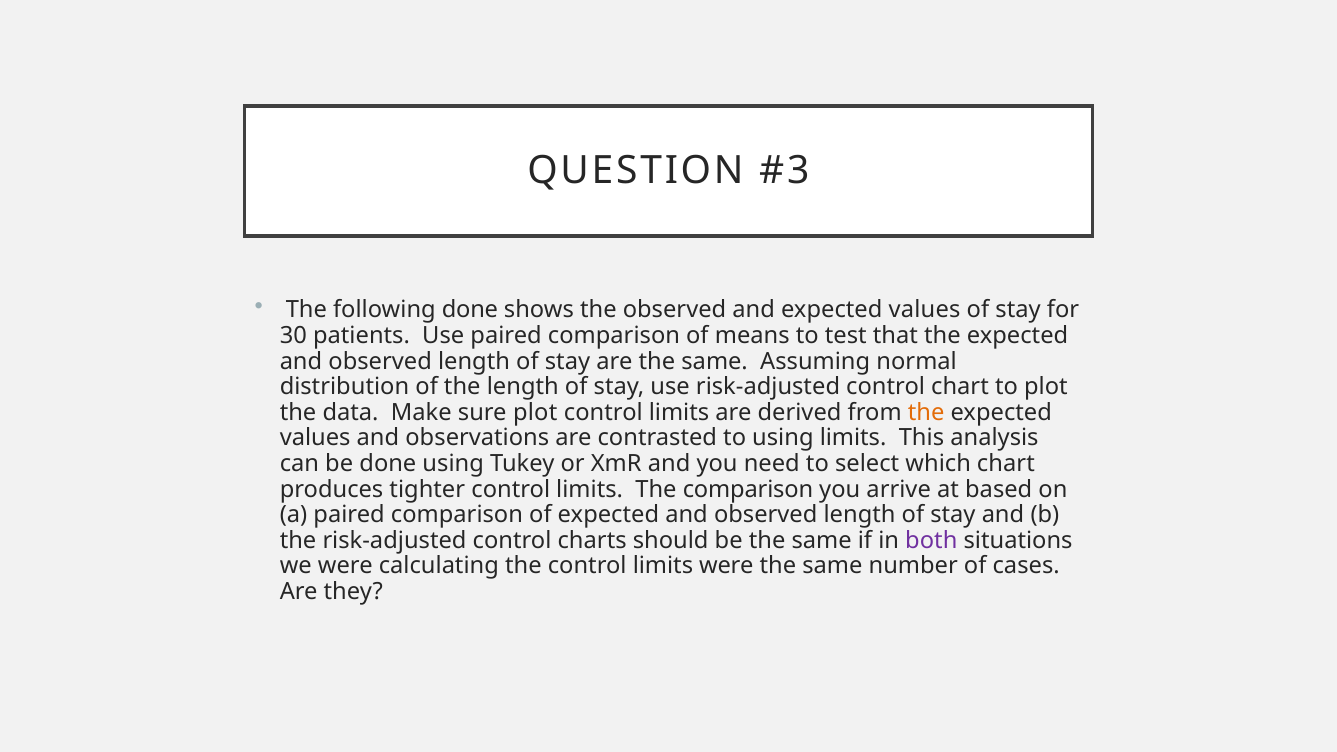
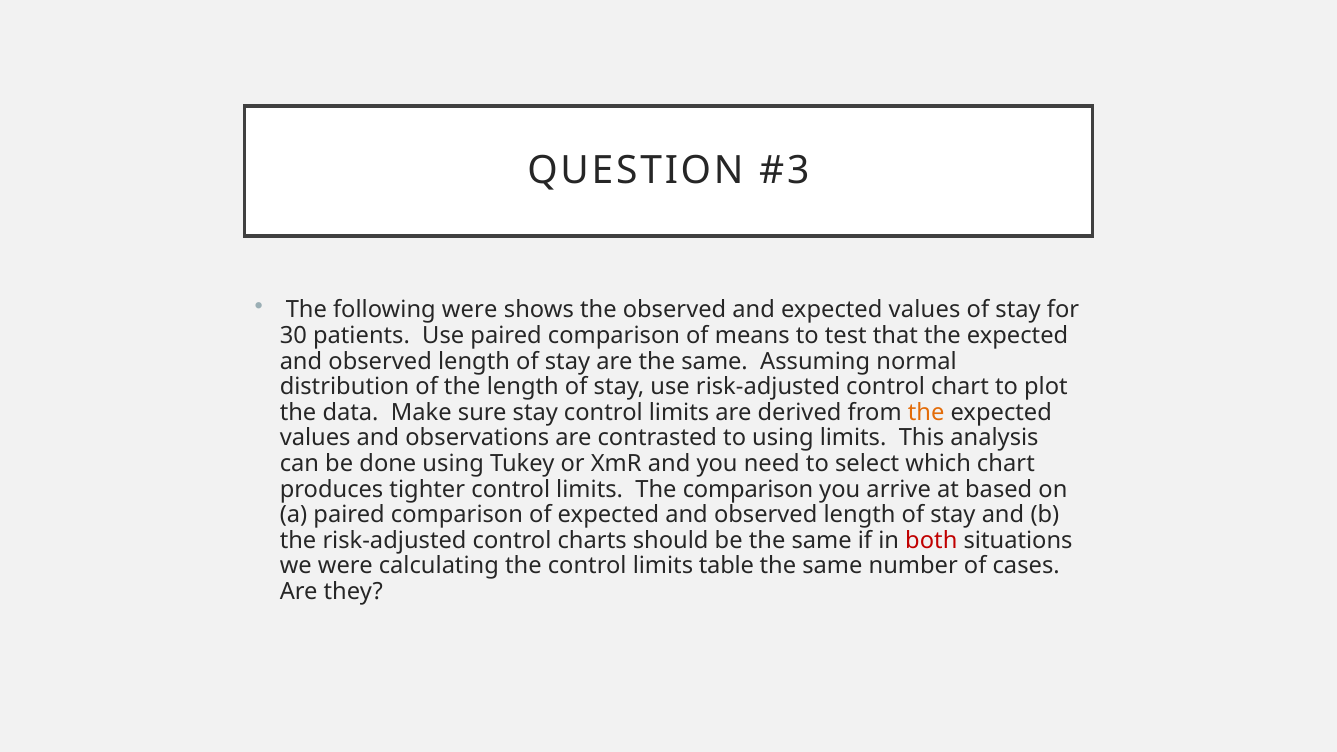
following done: done -> were (470, 310)
sure plot: plot -> stay (535, 413)
both colour: purple -> red (931, 540)
limits were: were -> table (726, 566)
